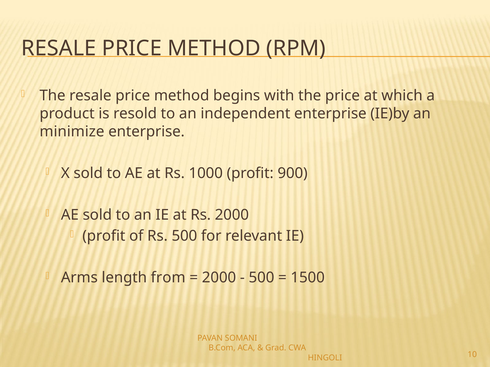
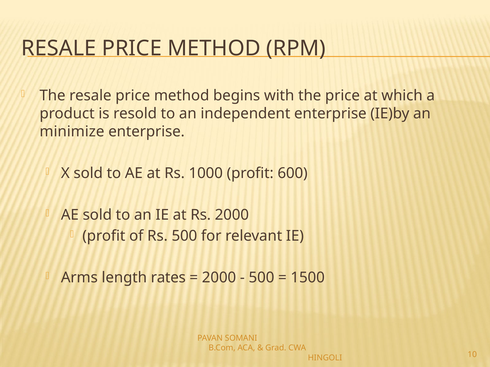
900: 900 -> 600 (293, 173)
from: from -> rates (168, 278)
